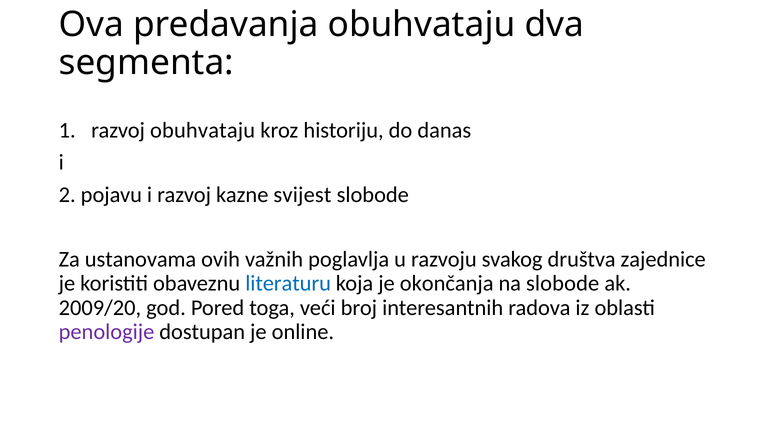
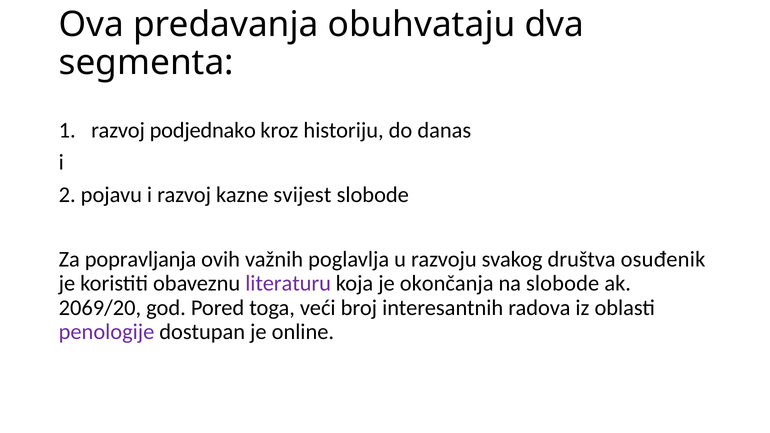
razvoj obuhvataju: obuhvataju -> podjednako (203, 130)
ustanovama: ustanovama -> popravljanja (141, 259)
zajednice: zajednice -> osuđenik (663, 259)
literaturu colour: blue -> purple (288, 284)
2009/20: 2009/20 -> 2069/20 (100, 308)
